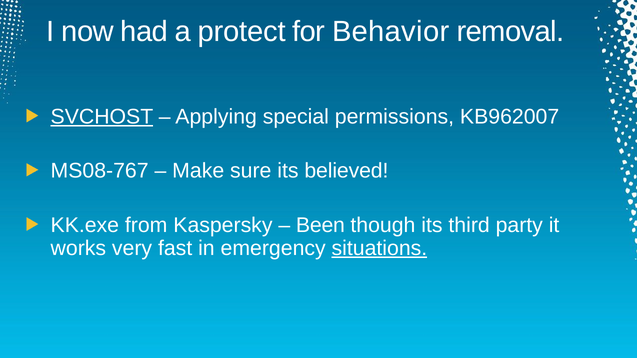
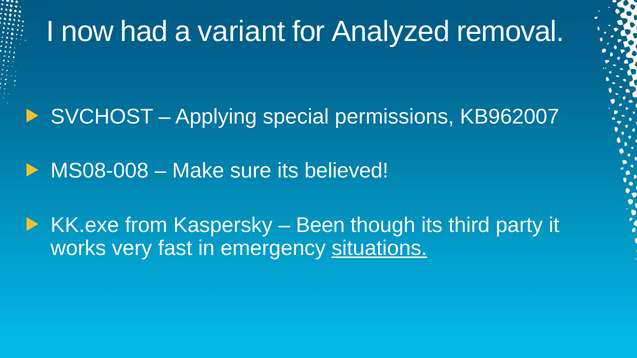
protect: protect -> variant (242, 32)
Behavior: Behavior -> Analyzed (391, 32)
SVCHOST underline: present -> none (102, 117)
MS08-767: MS08-767 -> MS08-008 (100, 171)
